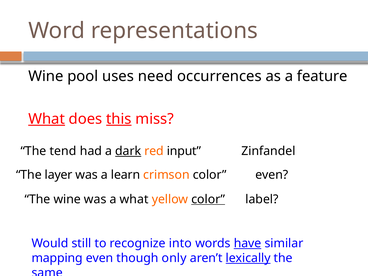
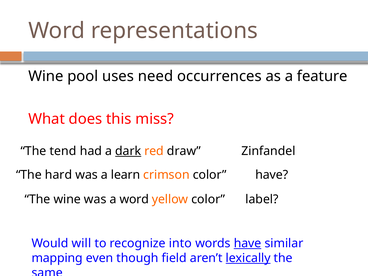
What underline: present -> none (47, 119)
this underline: present -> none (119, 119)
input: input -> draw (184, 151)
layer: layer -> hard (59, 175)
color even: even -> have (272, 175)
a what: what -> word (134, 199)
color underline: present -> none (208, 199)
still: still -> will (81, 243)
only: only -> field (174, 258)
